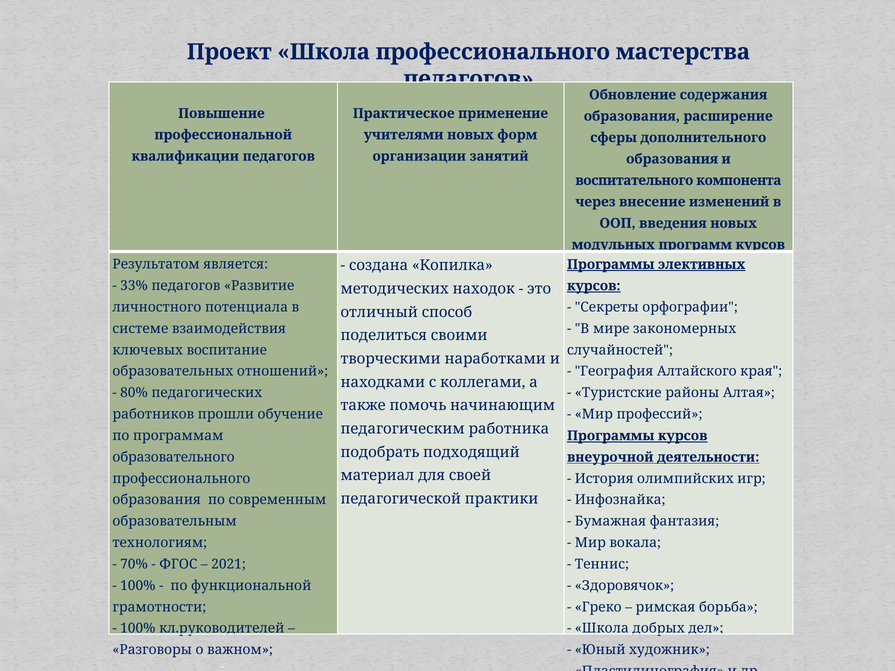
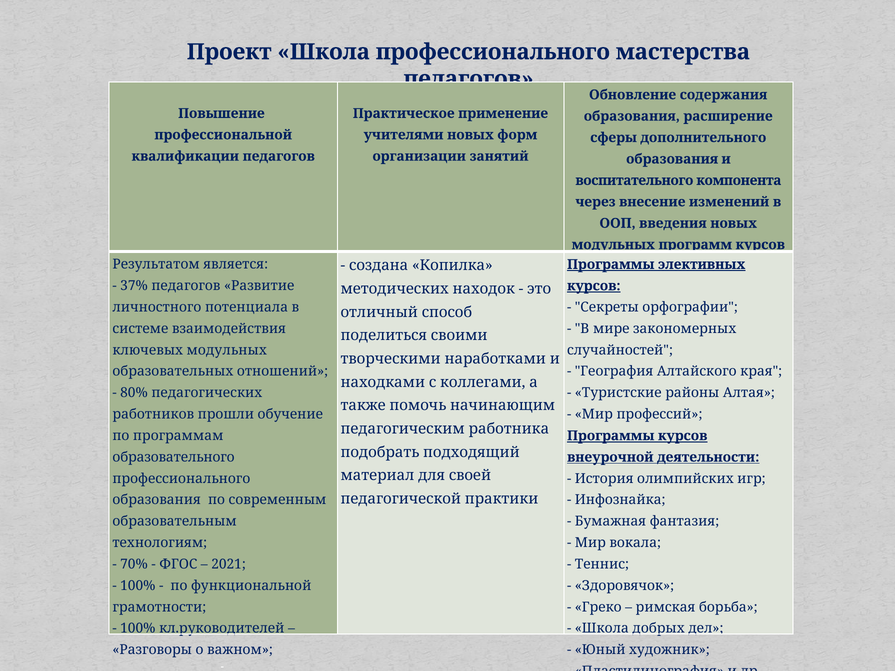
33%: 33% -> 37% (134, 286)
ключевых воспитание: воспитание -> модульных (227, 350)
